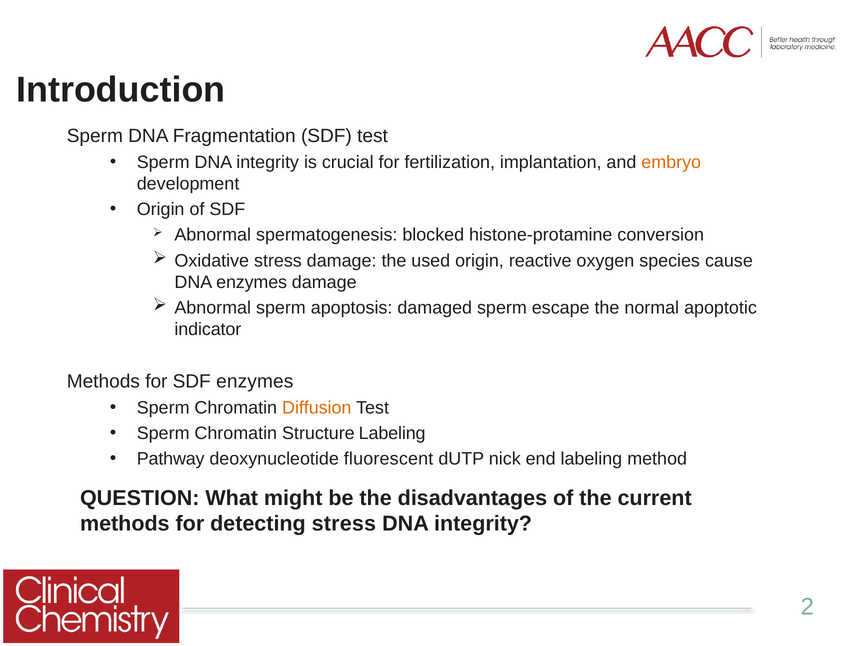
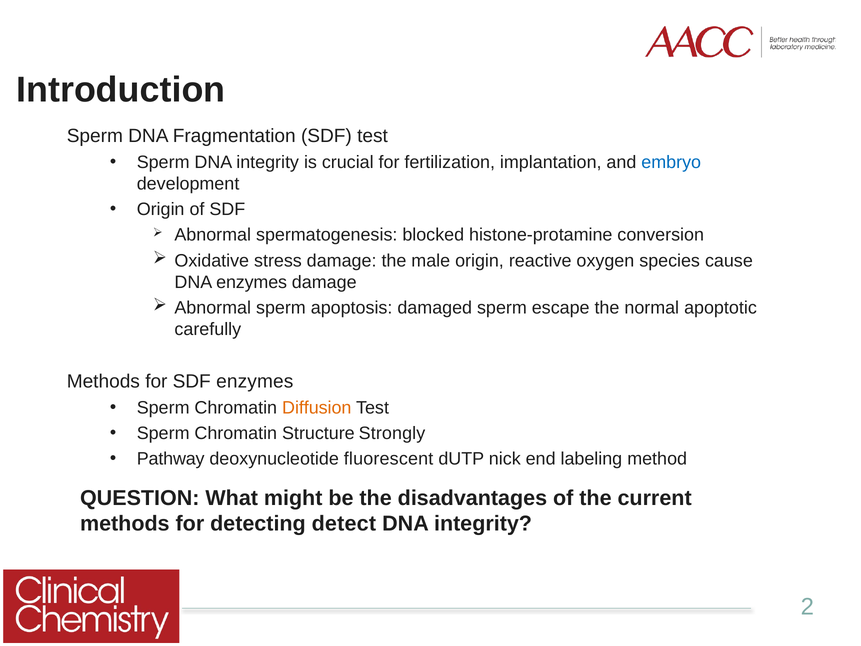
embryo colour: orange -> blue (671, 162)
used: used -> male (431, 261)
indicator: indicator -> carefully (208, 329)
Structure Labeling: Labeling -> Strongly (392, 433)
detecting stress: stress -> detect (344, 524)
